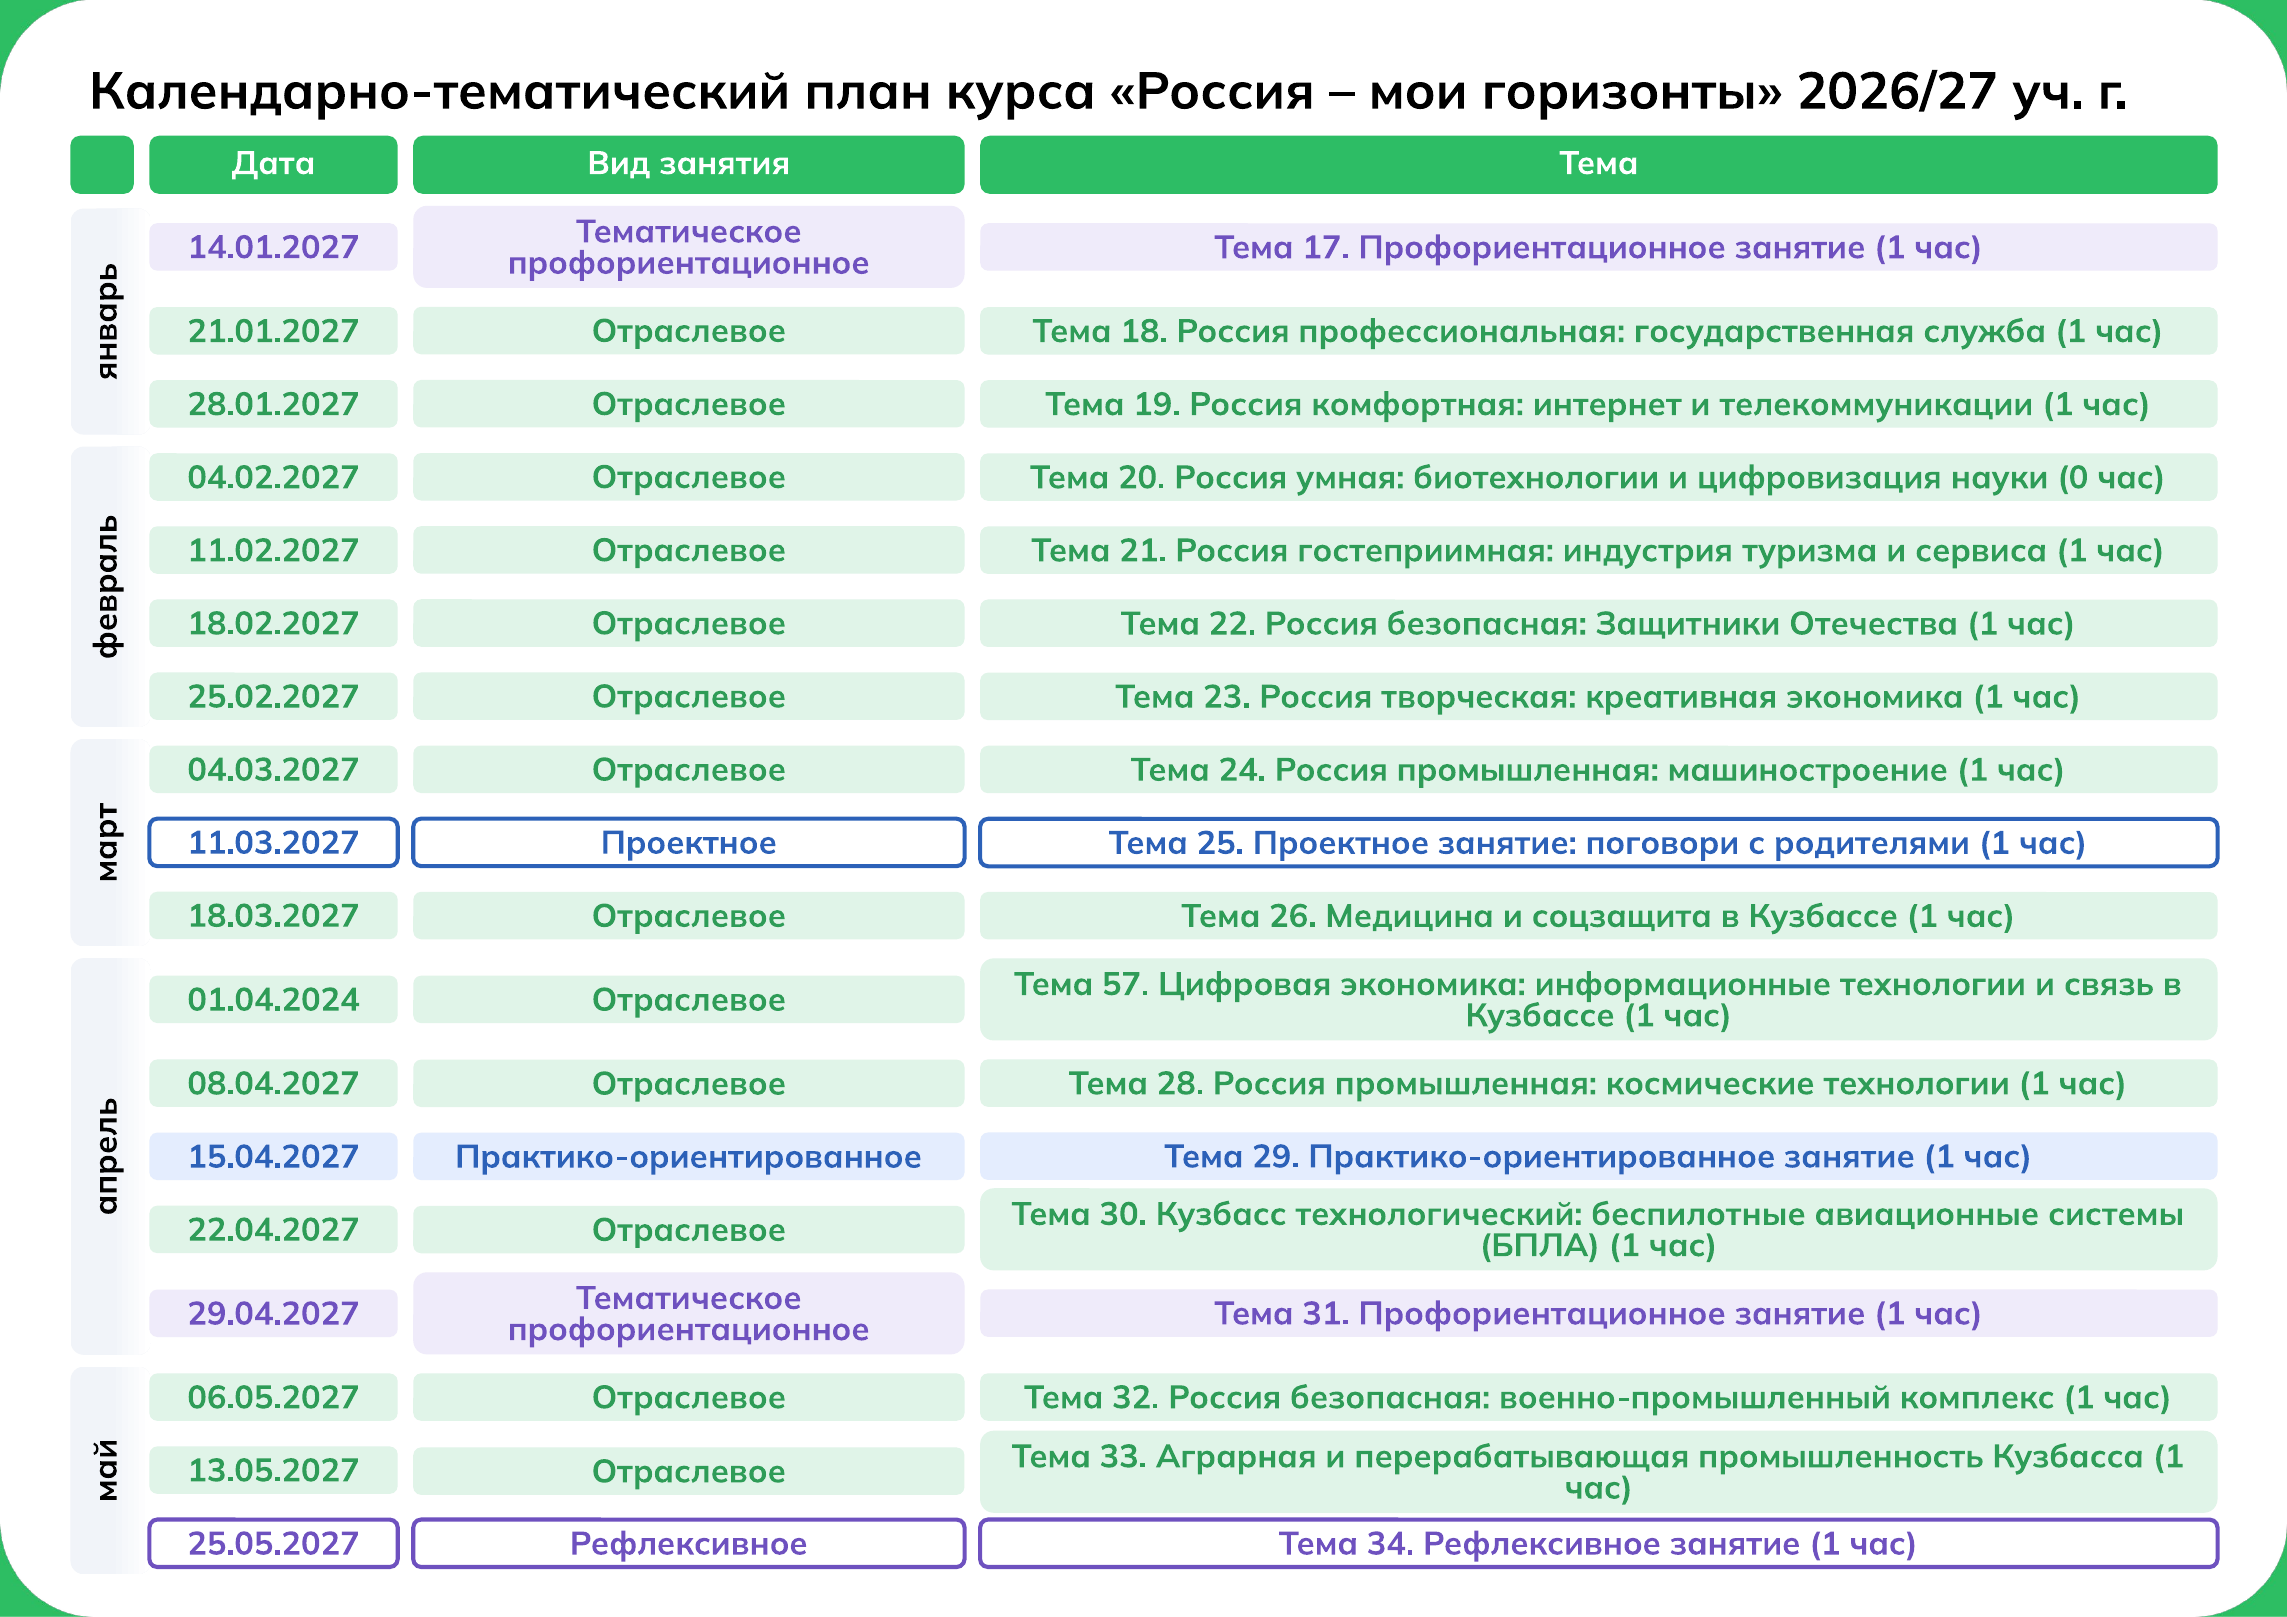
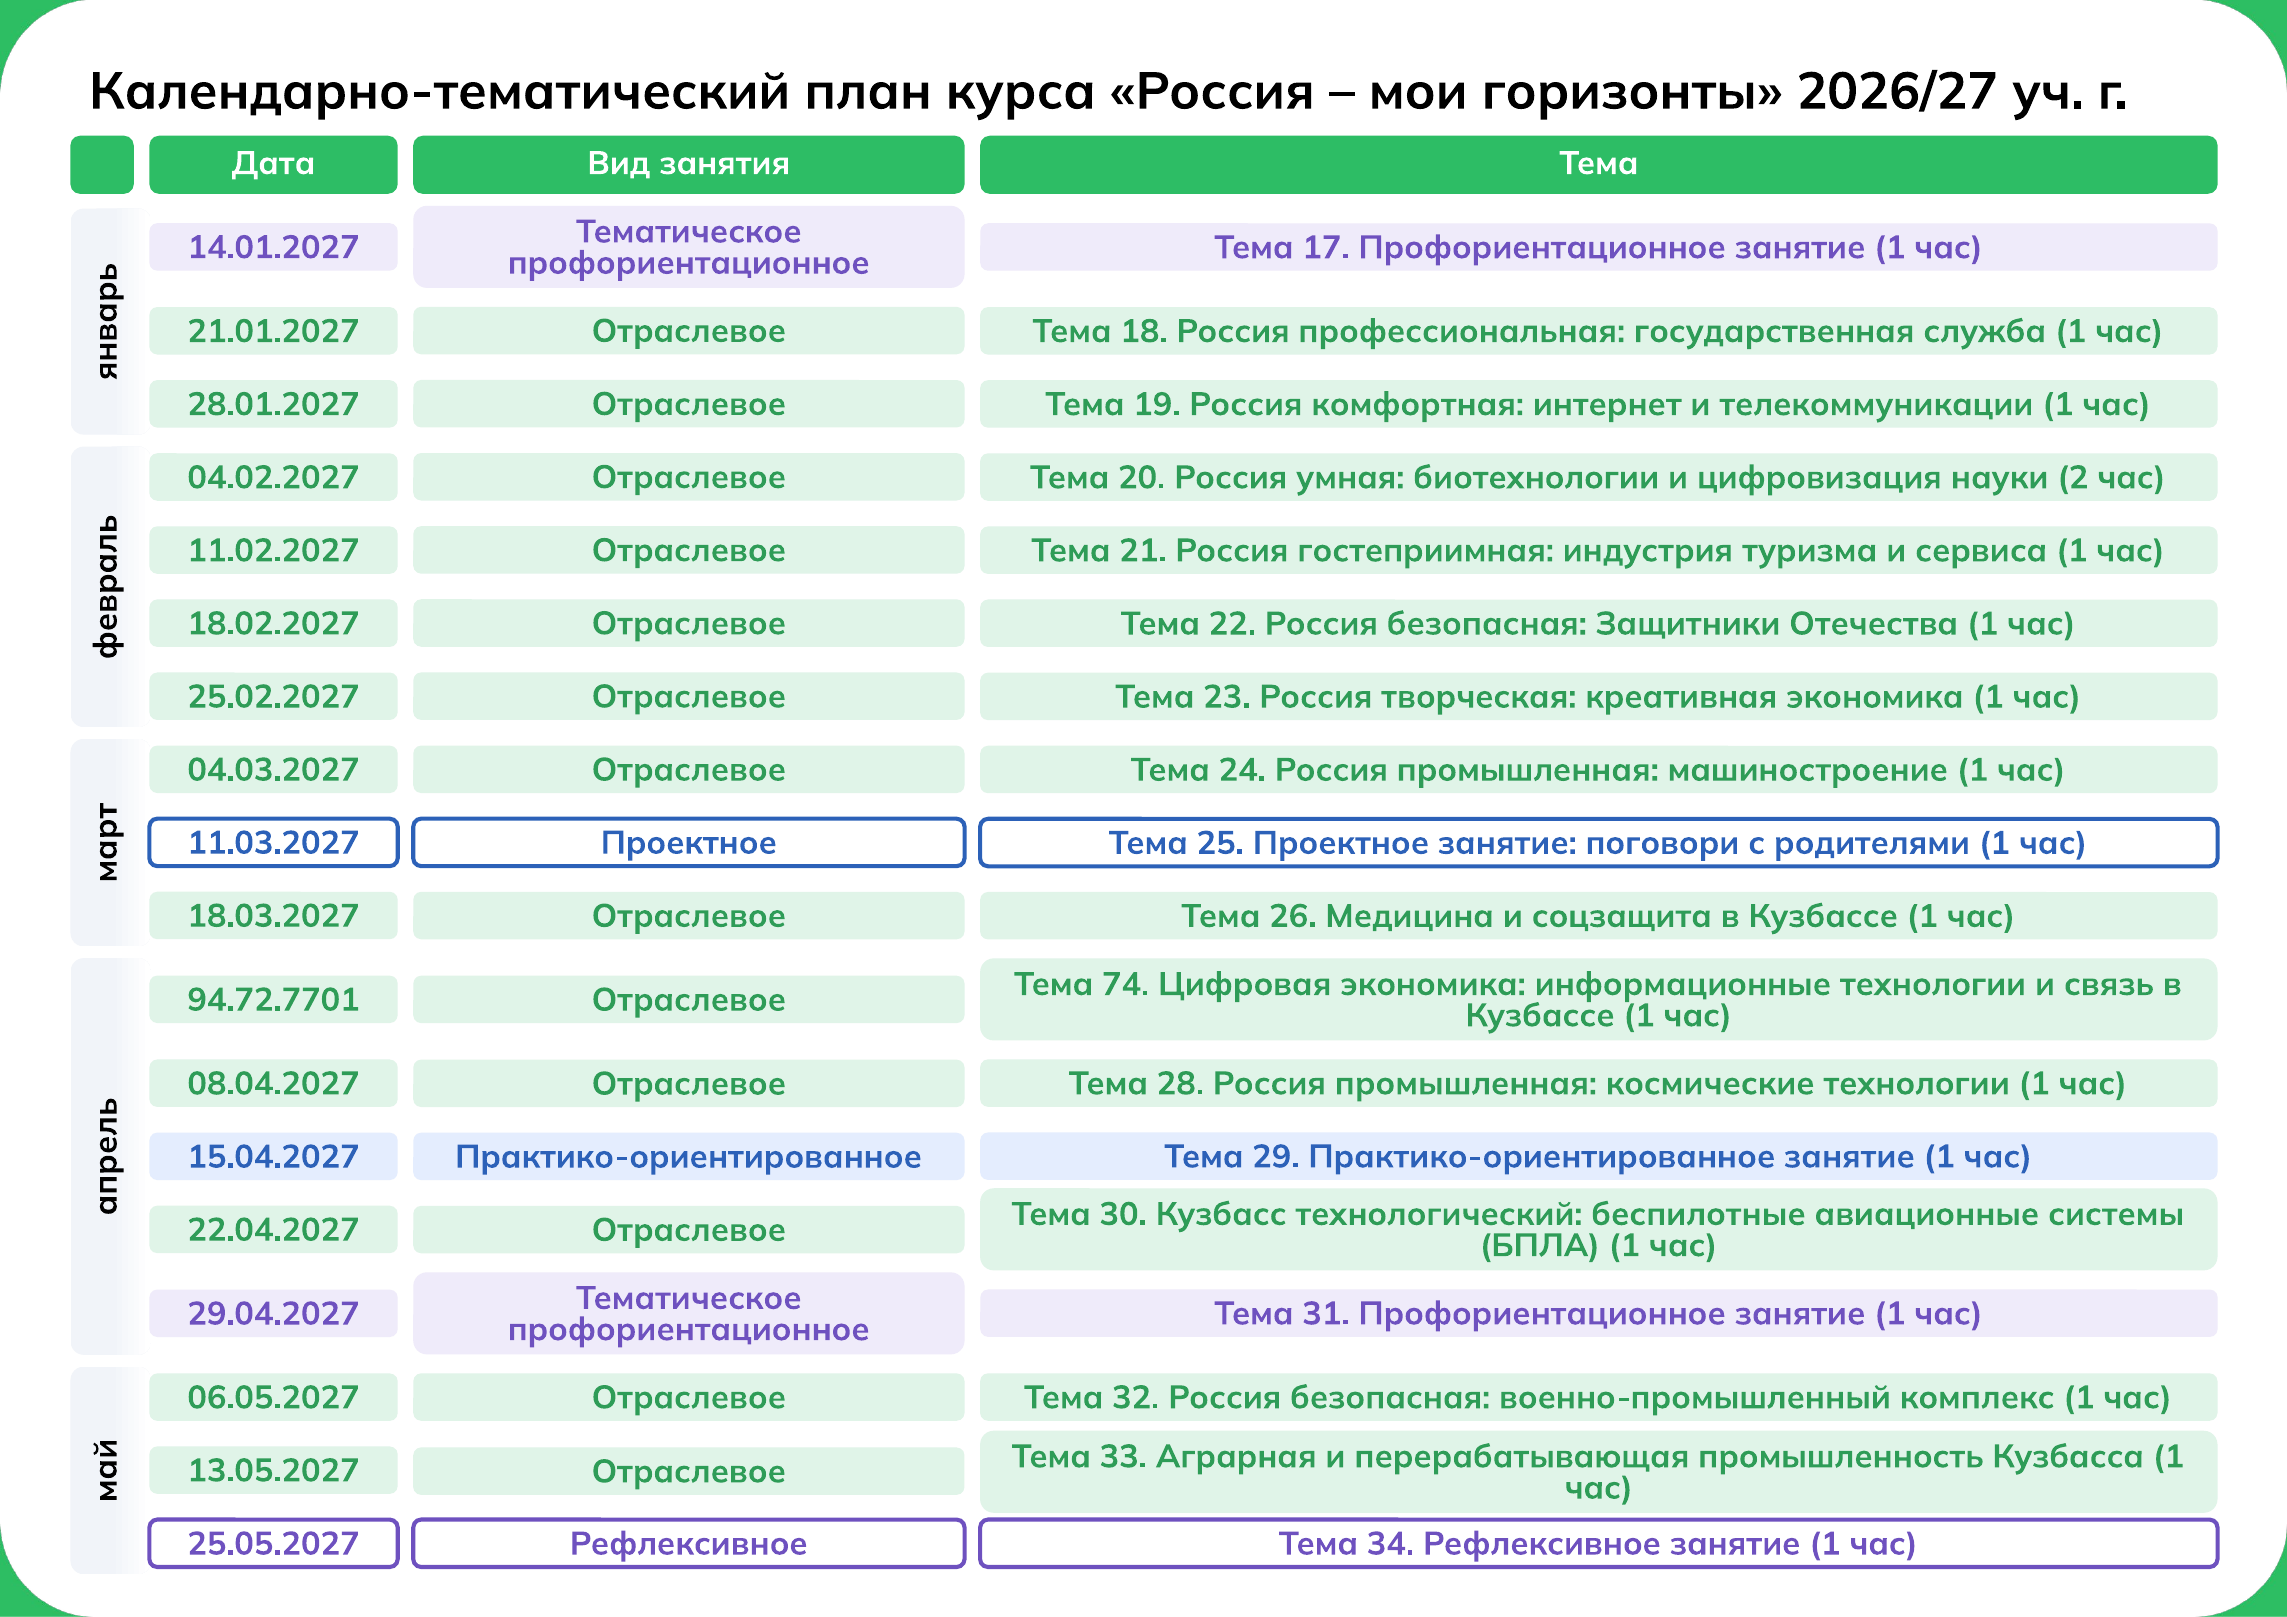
0: 0 -> 2 (2073, 478)
01.04.2024: 01.04.2024 -> 94.72.7701 (274, 1000)
57: 57 -> 74 (1126, 984)
